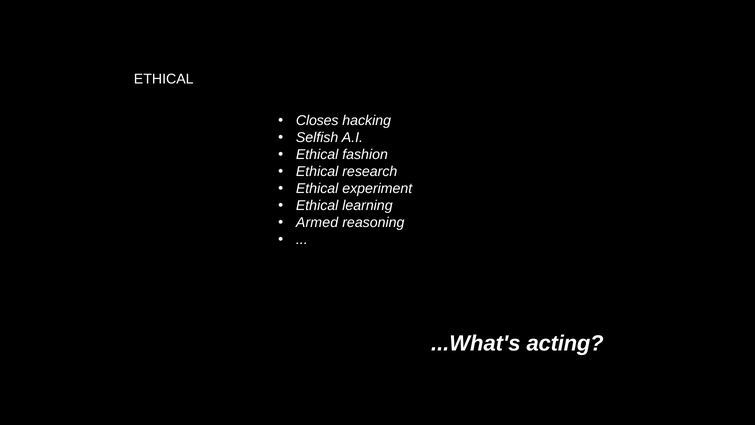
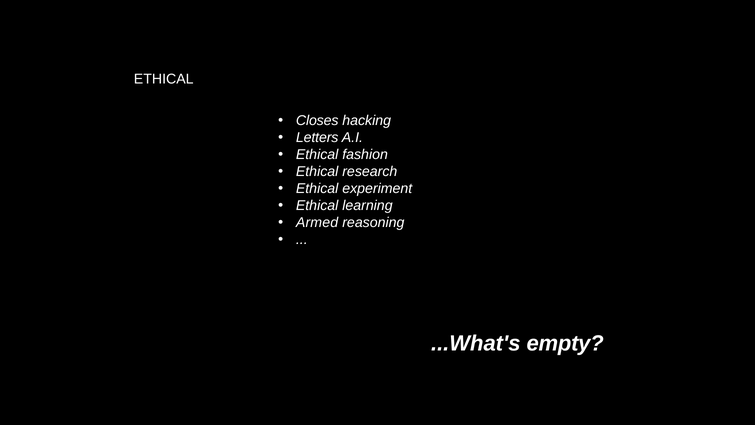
Selfish: Selfish -> Letters (317, 138)
acting: acting -> empty (565, 343)
